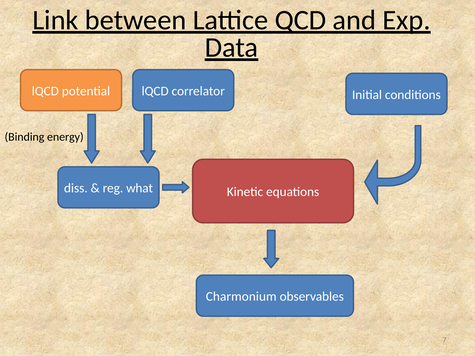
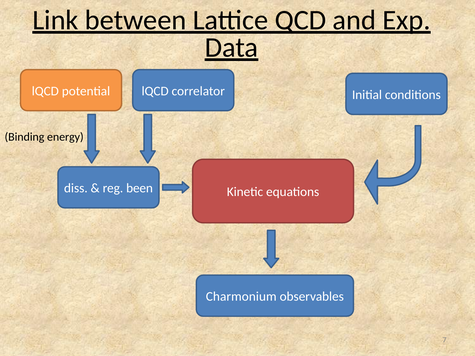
what: what -> been (140, 188)
